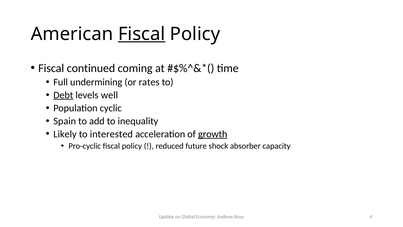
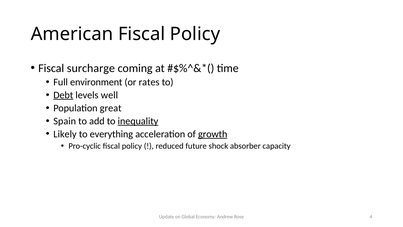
Fiscal underline: present -> none (142, 34)
continued: continued -> surcharge (91, 68)
undermining: undermining -> environment (96, 82)
cyclic: cyclic -> great (111, 108)
inequality underline: none -> present (138, 121)
interested: interested -> everything (111, 134)
